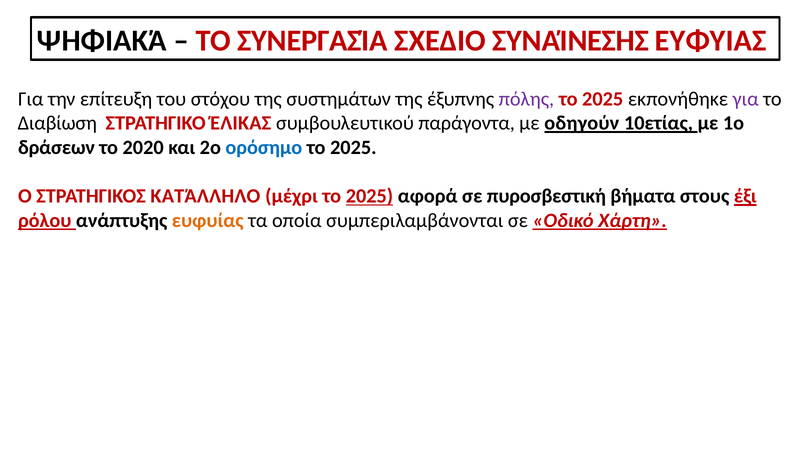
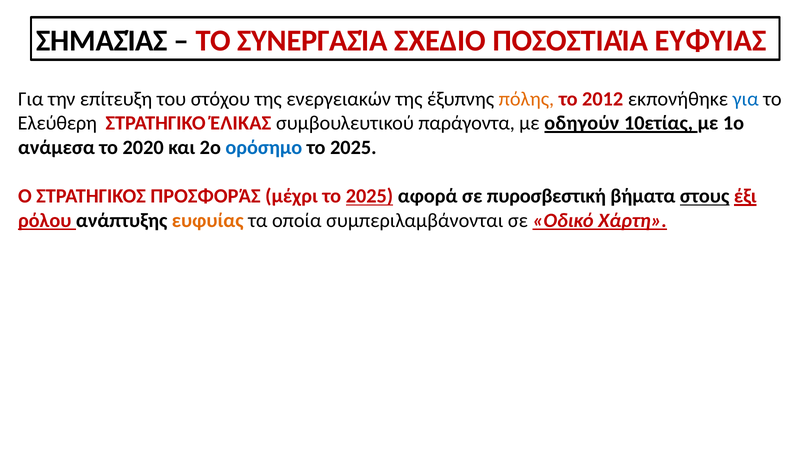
ΨΗΦΙΑΚΆ: ΨΗΦΙΑΚΆ -> ΣΗΜΑΣΊΑΣ (102, 41)
ΣΥΝΑΊΝΕΣΗΣ: ΣΥΝΑΊΝΕΣΗΣ -> ΠΟΣΟΣΤΙΑΊΑ (571, 41)
συστημάτων: συστημάτων -> ενεργειακών (339, 99)
πόλης colour: purple -> orange (526, 99)
2025: 2025 -> 2012 (603, 99)
για colour: purple -> blue (746, 99)
Διαβίωση: Διαβίωση -> Ελεύθερη (57, 123)
δράσεων: δράσεων -> ανάμεσα (56, 148)
ΚΑΤΆΛΛΗΛΟ: ΚΑΤΆΛΛΗΛΟ -> ΠΡΟΣΦΟΡΆΣ (205, 196)
στους underline: none -> present (705, 196)
